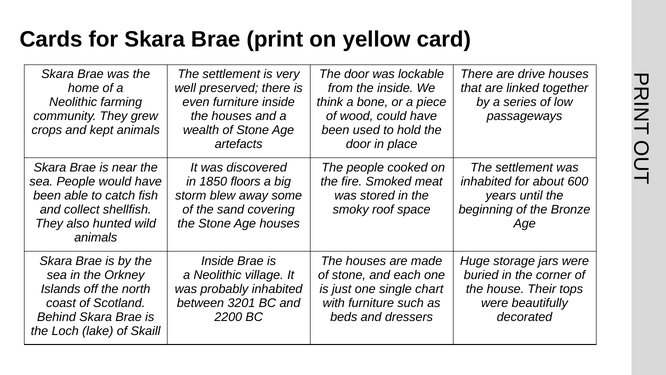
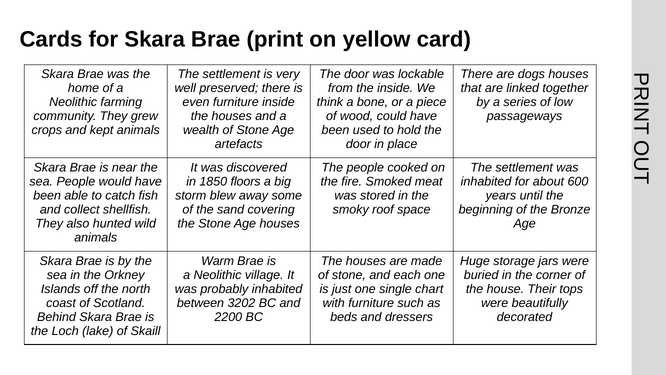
drive: drive -> dogs (531, 74)
Inside: Inside -> Warm (218, 261)
3201: 3201 -> 3202 (241, 303)
